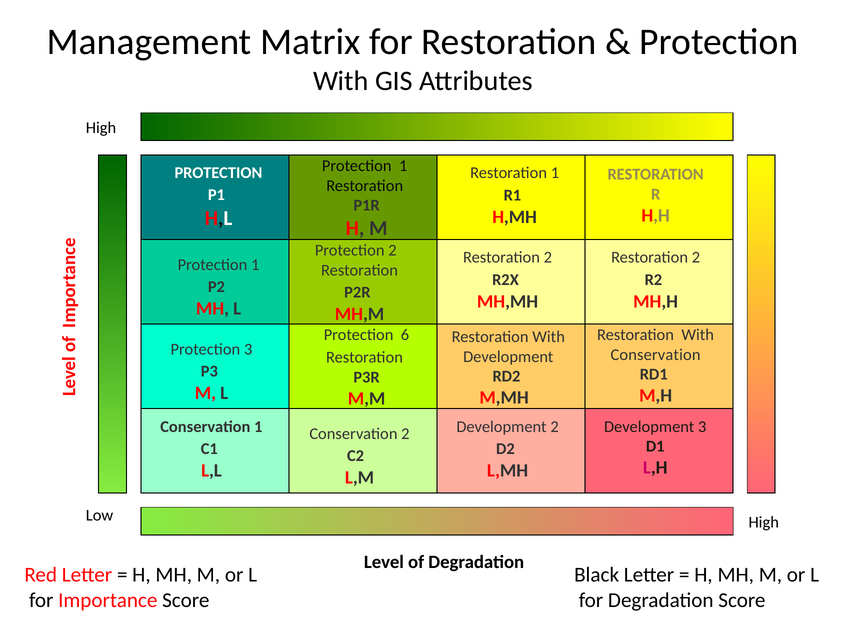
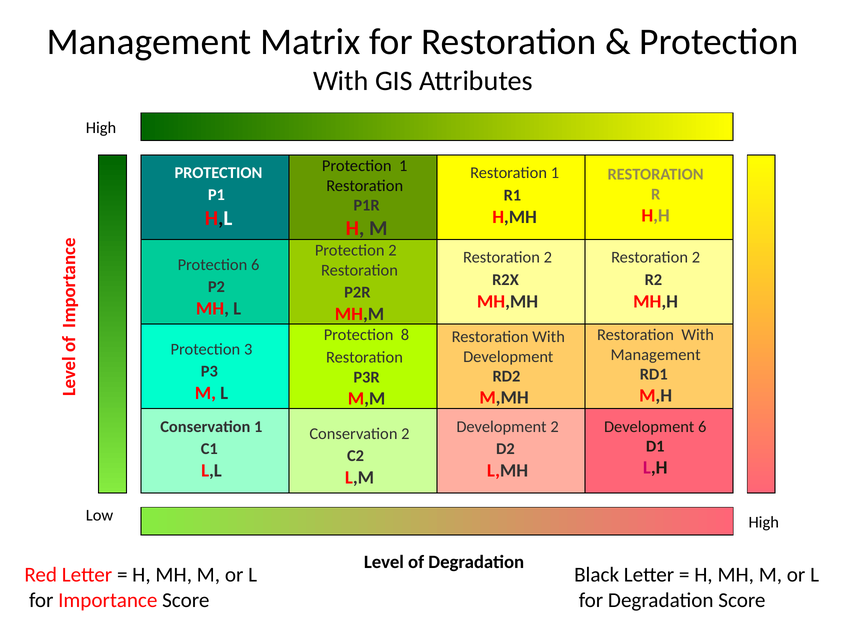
1: 1 -> 6 (255, 265)
6: 6 -> 8 (405, 335)
Conservation: Conservation -> Management (656, 355)
Development 3: 3 -> 6 (702, 427)
